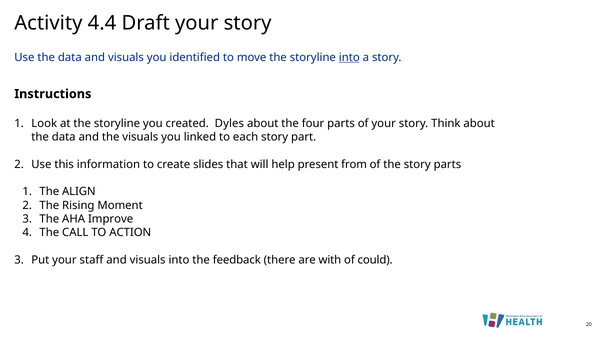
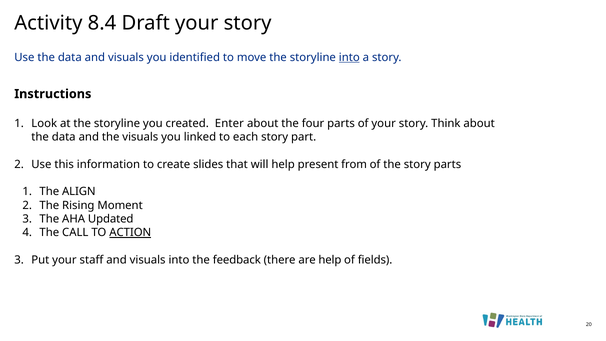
4.4: 4.4 -> 8.4 (102, 23)
Dyles: Dyles -> Enter (229, 123)
Improve: Improve -> Updated (111, 219)
ACTION underline: none -> present (130, 232)
are with: with -> help (330, 260)
could: could -> fields (375, 260)
